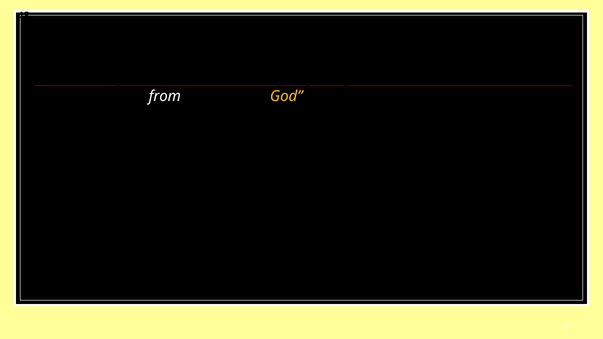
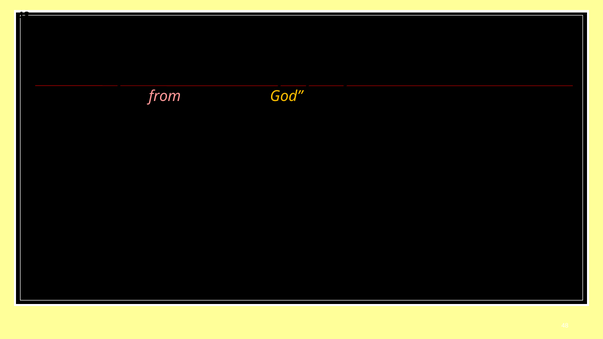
from colour: white -> pink (165, 96)
